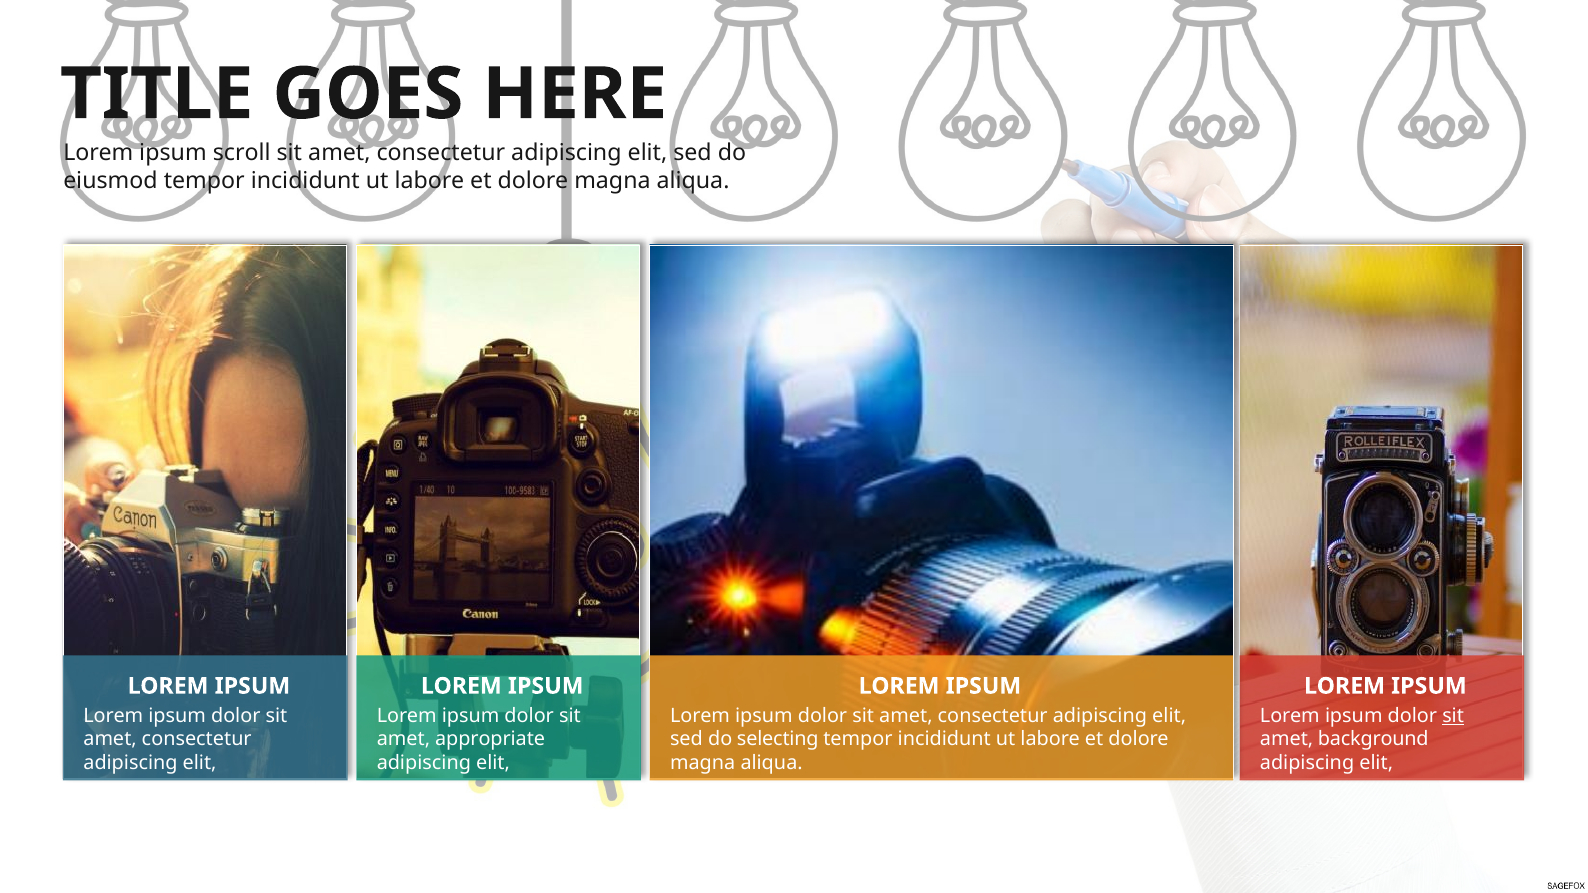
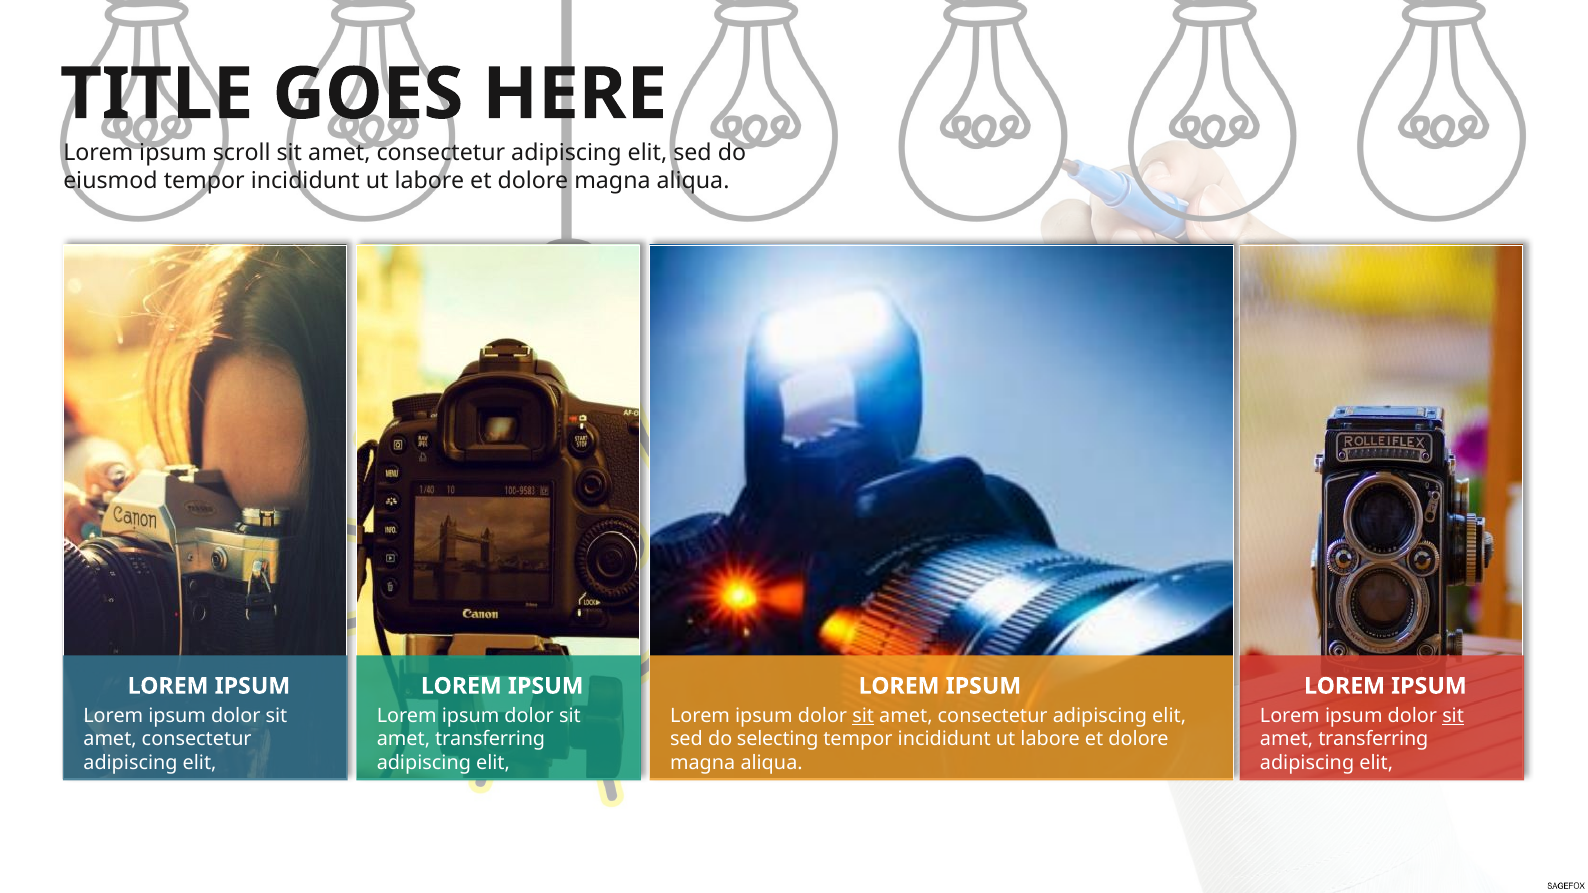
sit underline: none -> present (863, 716)
appropriate: appropriate -> transferring (490, 740)
background: background -> transferring (1373, 740)
